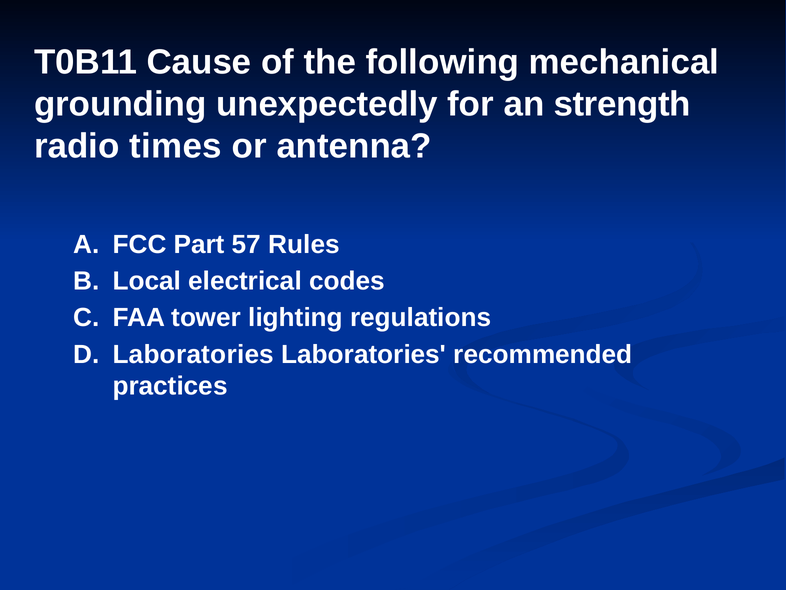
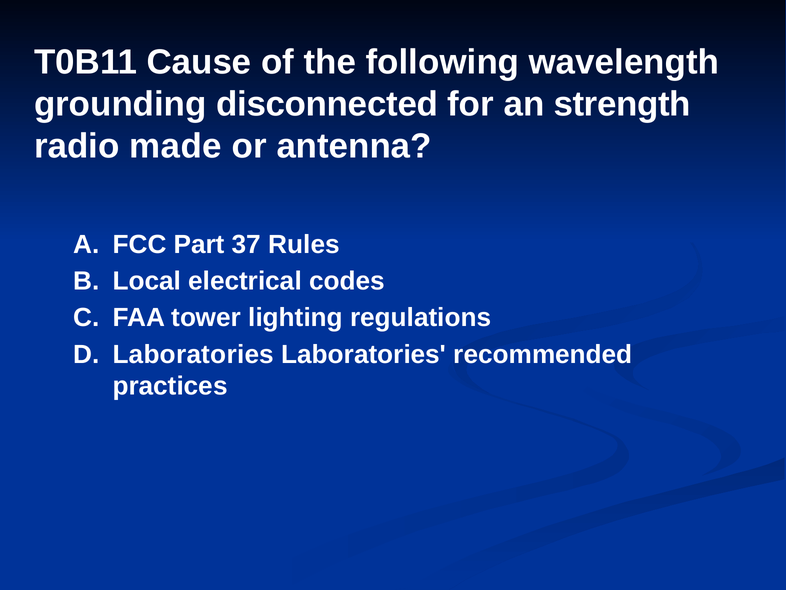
mechanical: mechanical -> wavelength (624, 62)
unexpectedly: unexpectedly -> disconnected (327, 104)
times: times -> made (175, 146)
57: 57 -> 37 (247, 244)
